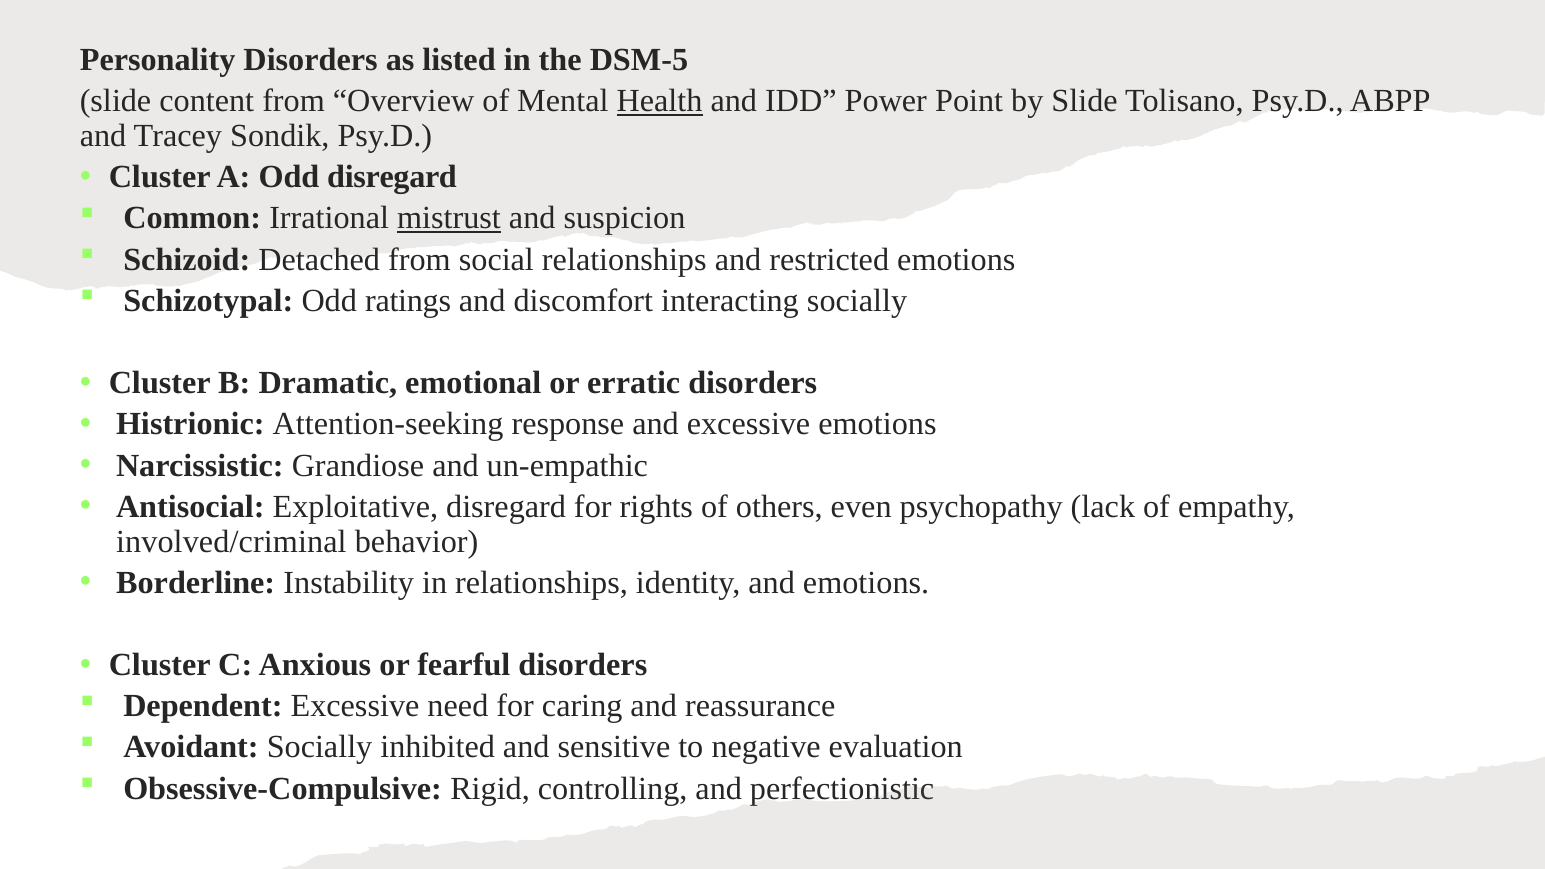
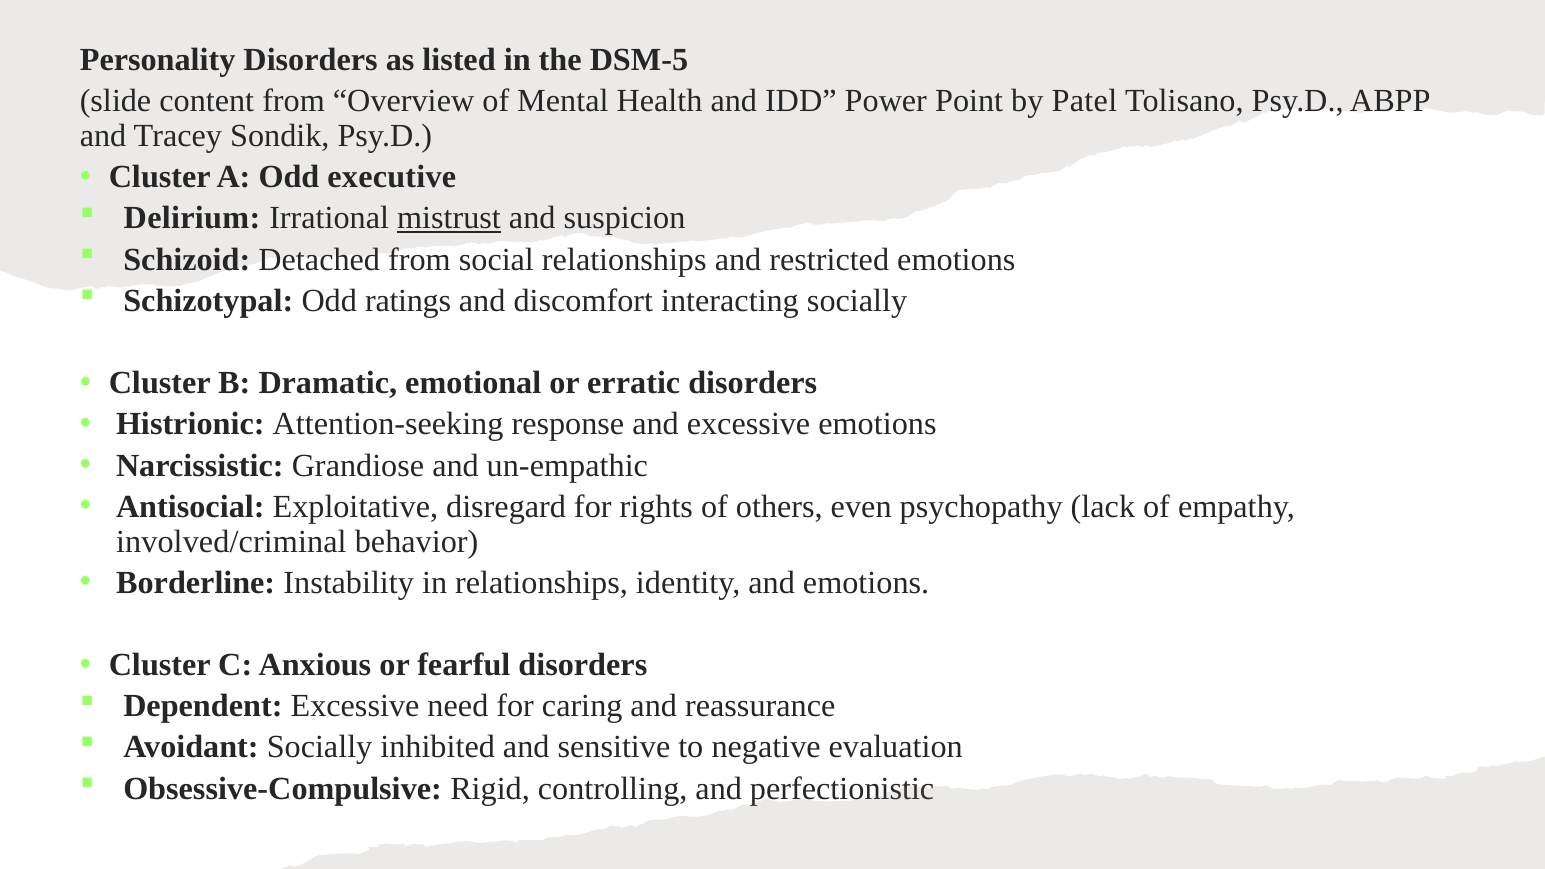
Health underline: present -> none (660, 101)
by Slide: Slide -> Patel (1084, 101)
Odd disregard: disregard -> executive (392, 177)
Common: Common -> Delirium (192, 218)
